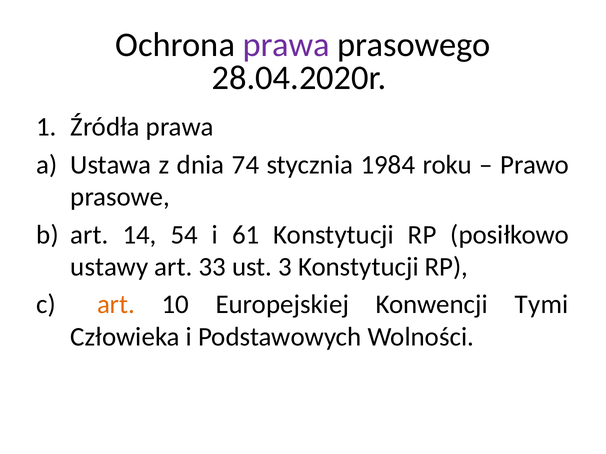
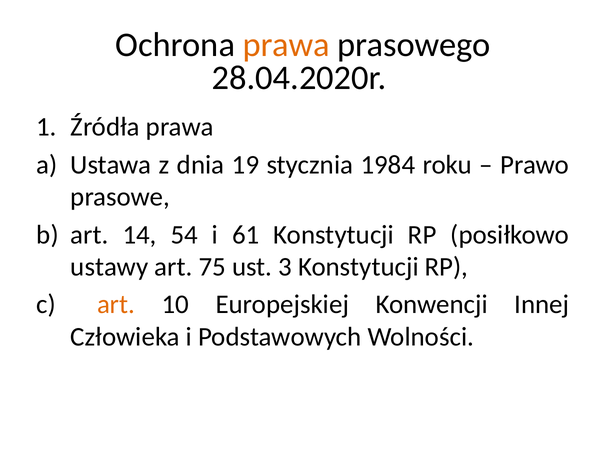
prawa colour: purple -> orange (286, 45)
74: 74 -> 19 (246, 165)
33: 33 -> 75 (212, 267)
Tymi: Tymi -> Innej (542, 305)
